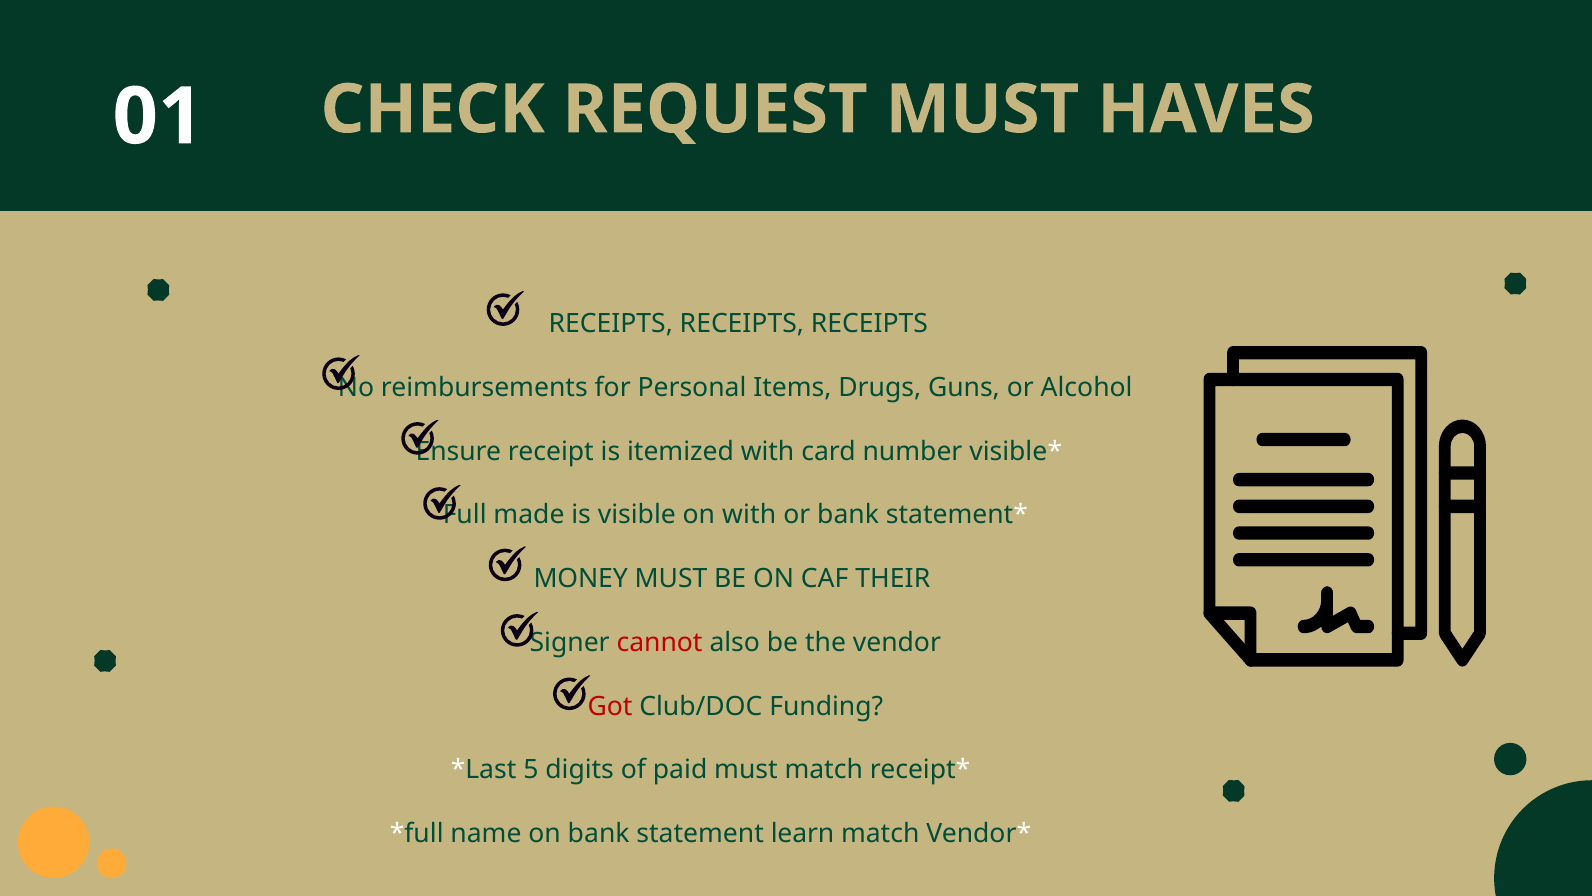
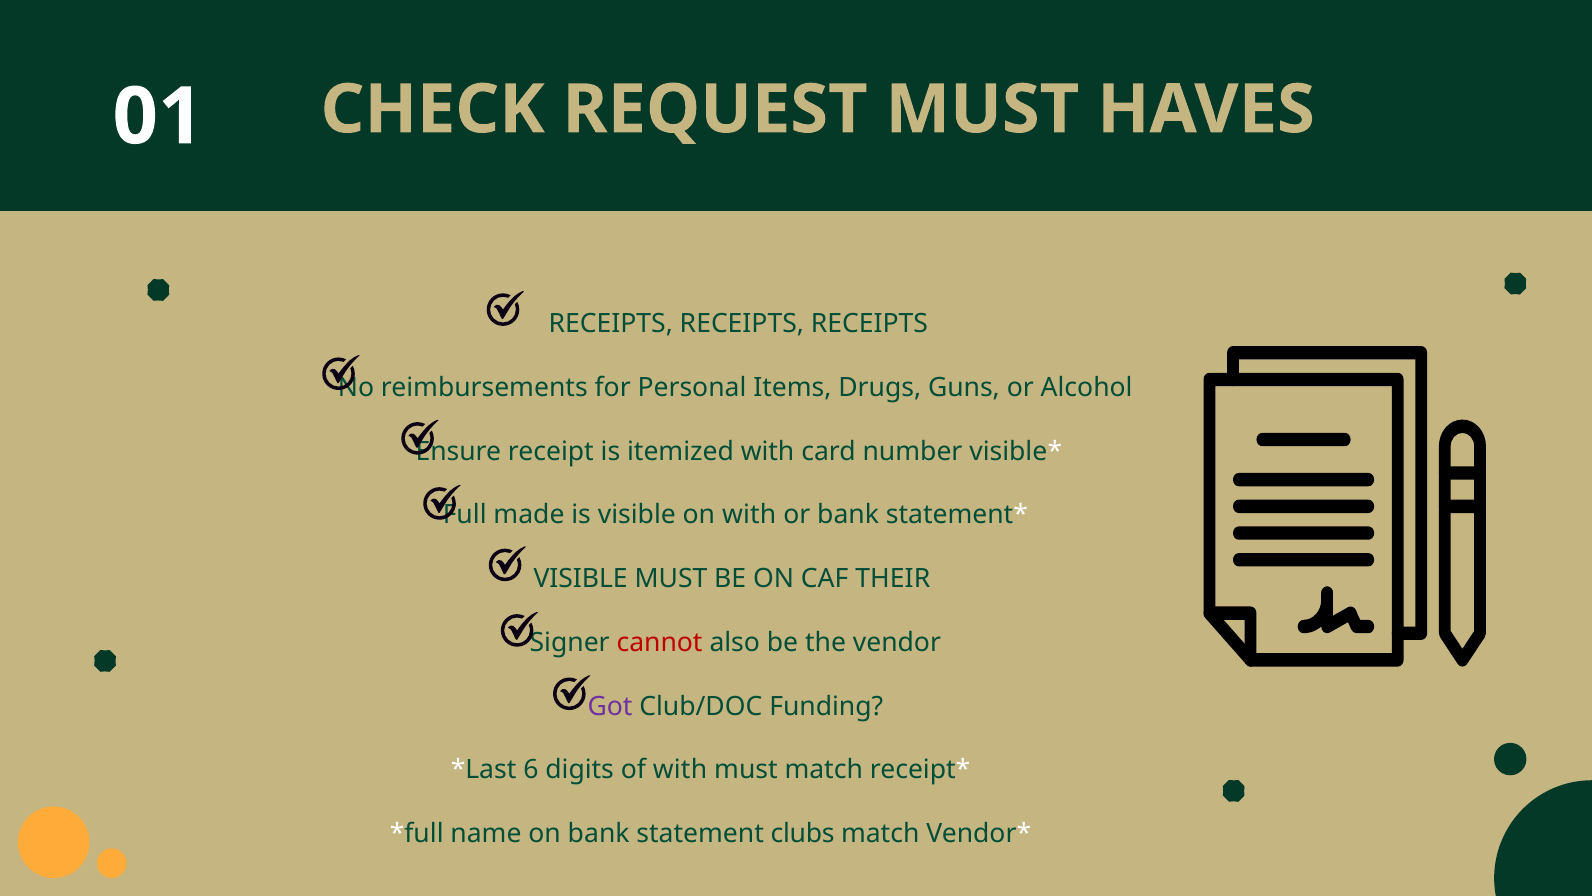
MONEY: MONEY -> VISIBLE (581, 579)
Got colour: red -> purple (610, 706)
5: 5 -> 6 (531, 770)
of paid: paid -> with (680, 770)
learn: learn -> clubs (803, 833)
